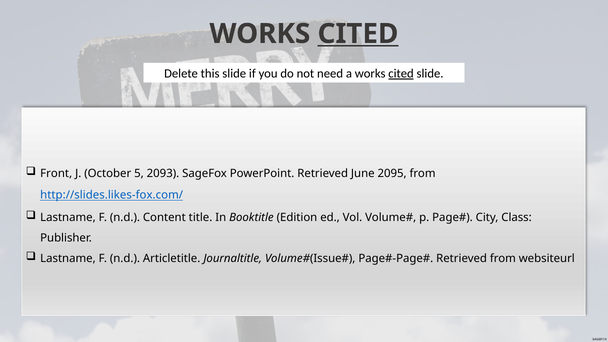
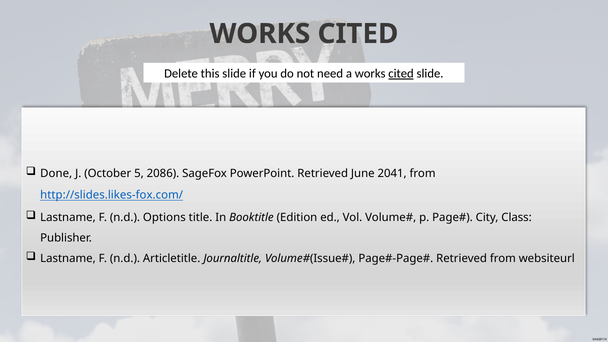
CITED underline: present -> none (358, 34)
Front: Front -> Done (56, 174)
2093: 2093 -> 2086 (163, 174)
2095: 2095 -> 2041 (392, 174)
Content: Content -> Options (164, 217)
